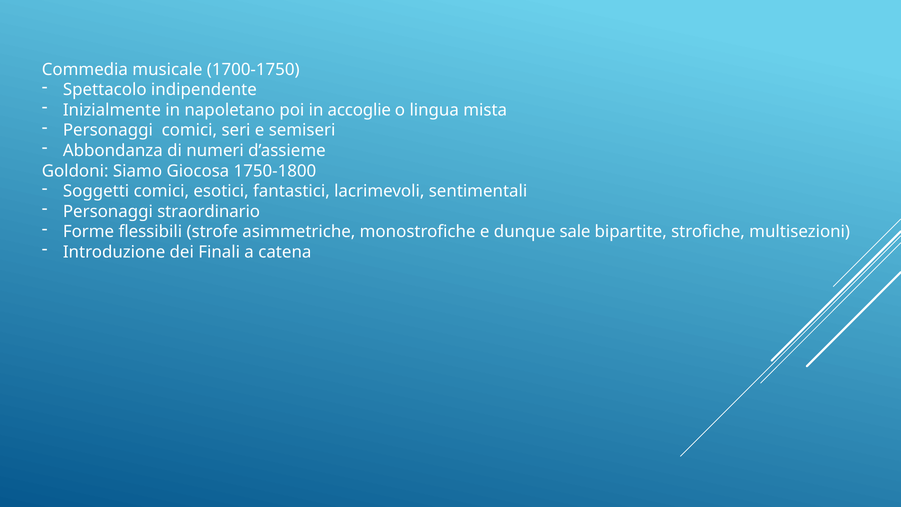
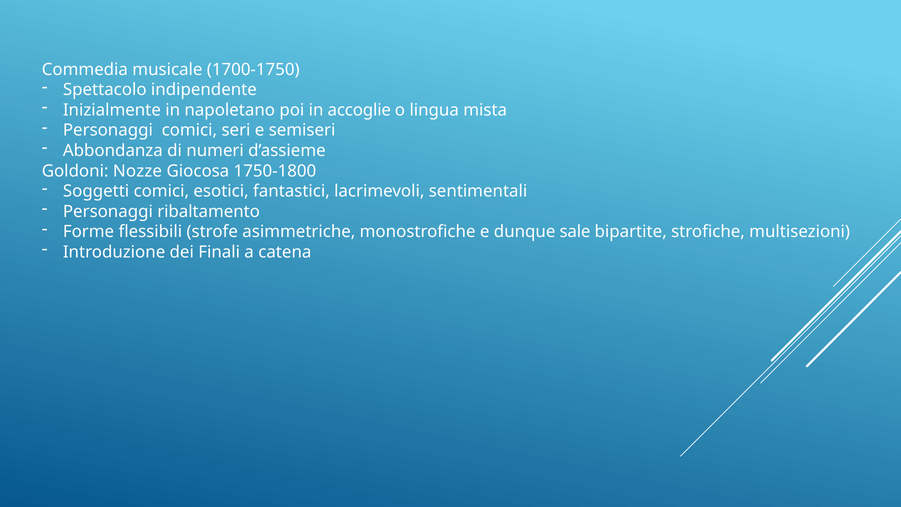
Siamo: Siamo -> Nozze (137, 171)
straordinario: straordinario -> ribaltamento (209, 211)
